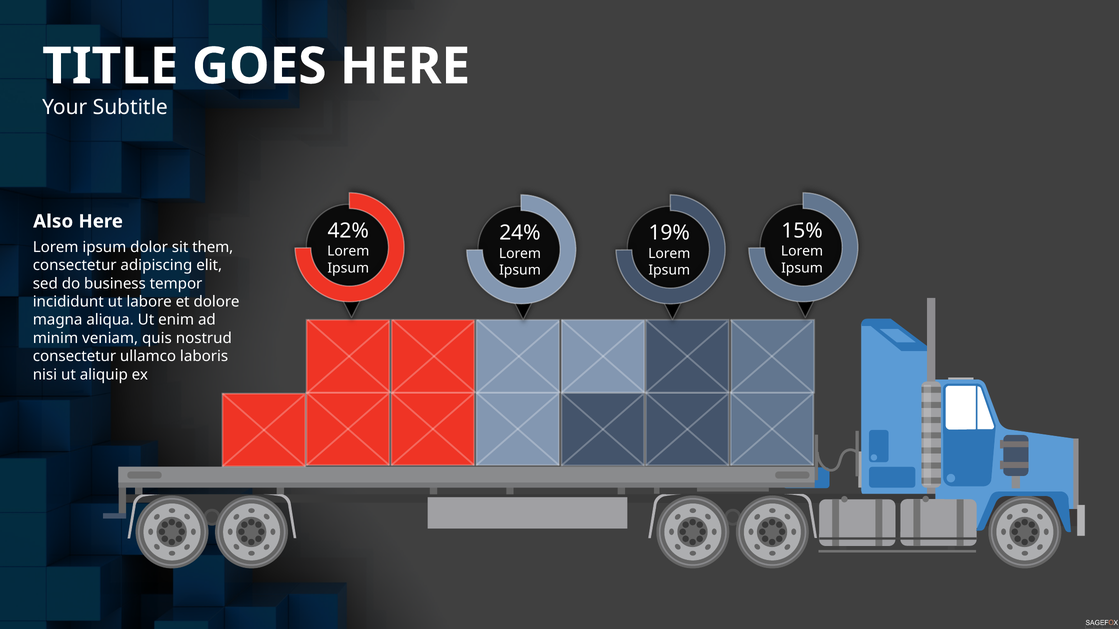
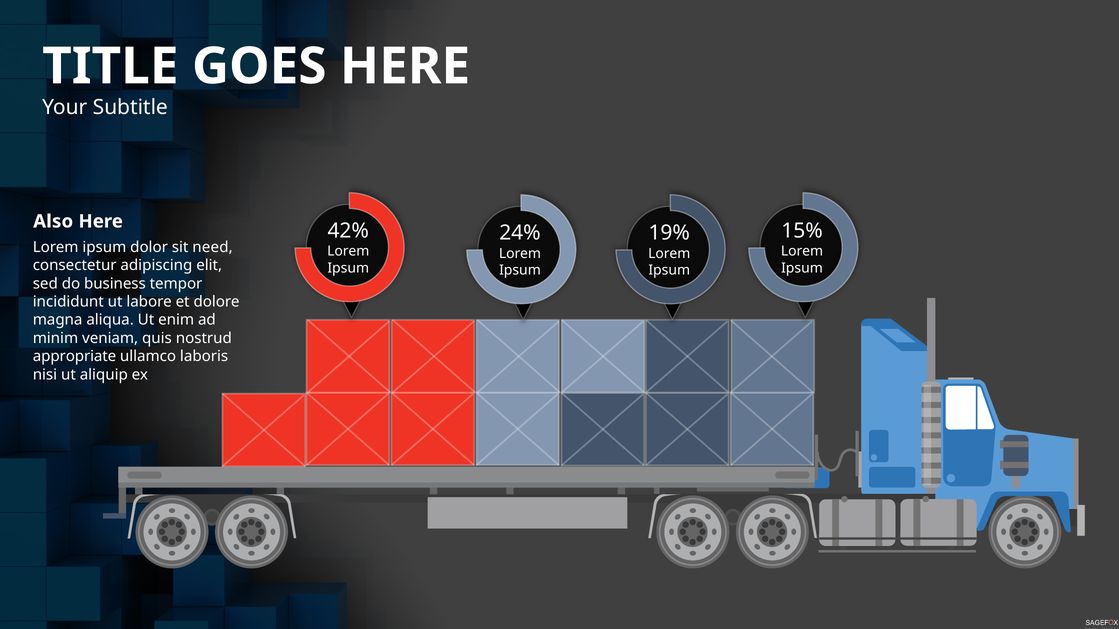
them: them -> need (213, 247)
consectetur: consectetur -> appropriate (75, 357)
